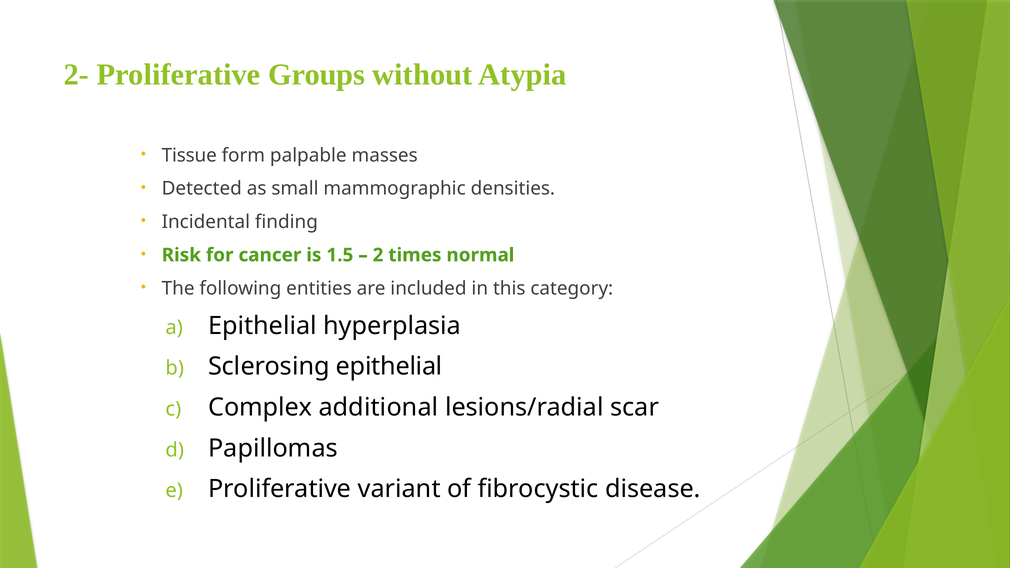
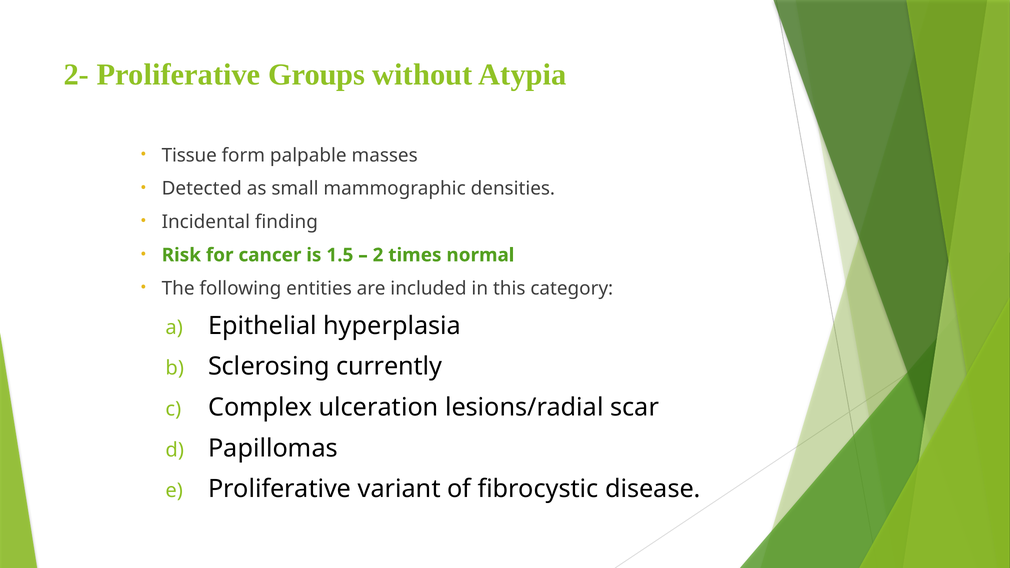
Sclerosing epithelial: epithelial -> currently (389, 367)
additional: additional -> ulceration (379, 408)
